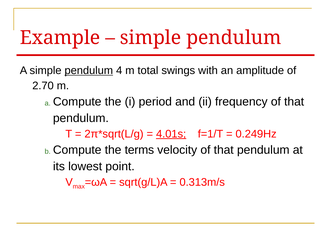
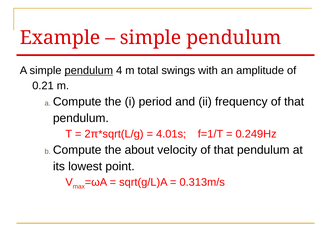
2.70: 2.70 -> 0.21 (43, 86)
4.01s underline: present -> none (171, 134)
terms: terms -> about (139, 150)
